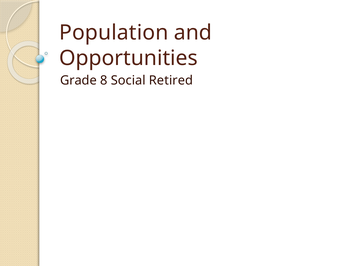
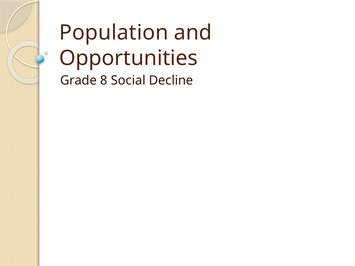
Retired: Retired -> Decline (171, 80)
